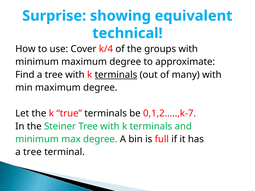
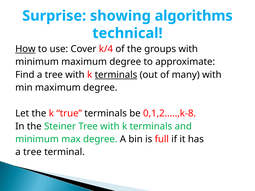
equivalent: equivalent -> algorithms (194, 16)
How underline: none -> present (25, 49)
0,1,2…..,k-7: 0,1,2…..,k-7 -> 0,1,2…..,k-8 (170, 114)
